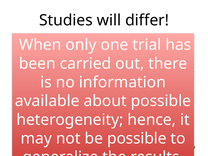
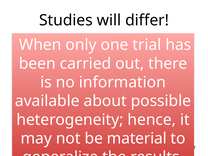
be possible: possible -> material (137, 138)
